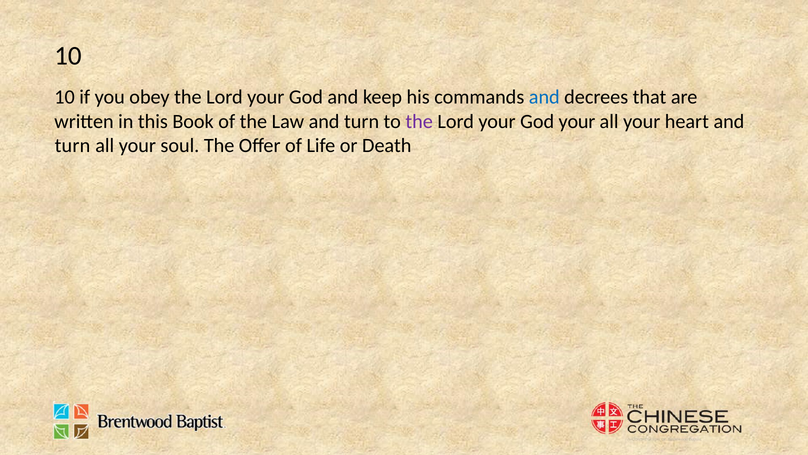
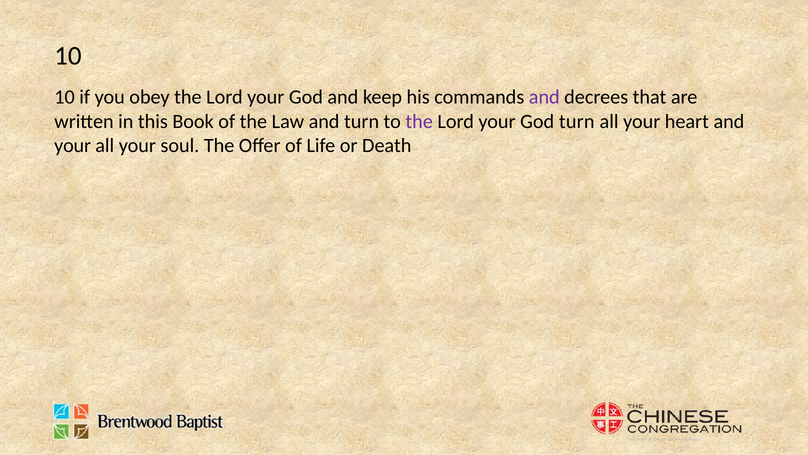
and colour: blue -> purple (544, 97)
God your: your -> turn (577, 121)
turn: turn -> your (73, 145)
